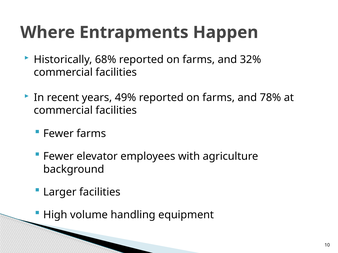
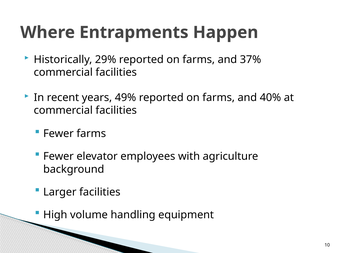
68%: 68% -> 29% (106, 60)
32%: 32% -> 37% (251, 60)
78%: 78% -> 40% (270, 98)
